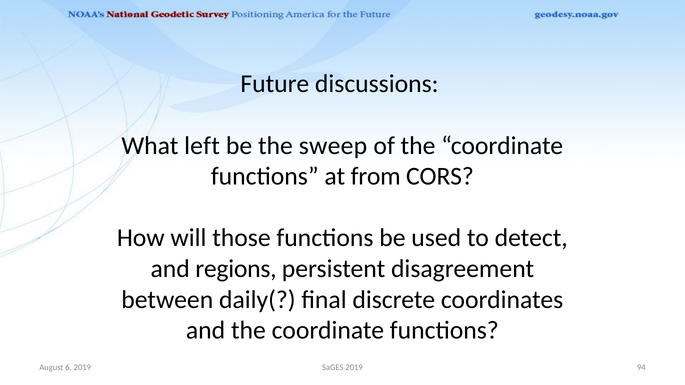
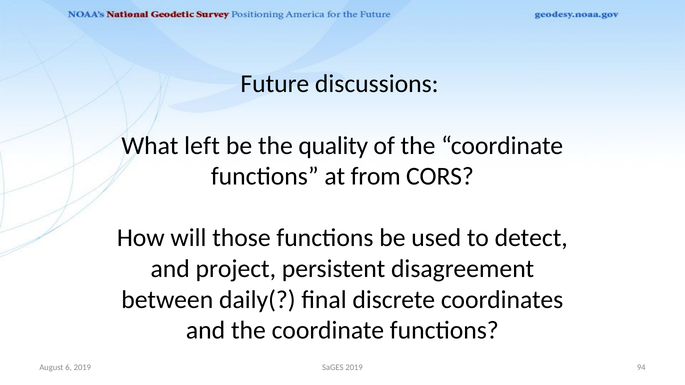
sweep: sweep -> quality (333, 146)
regions: regions -> project (236, 269)
